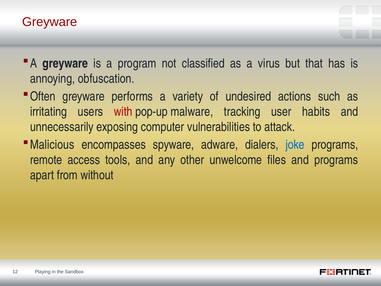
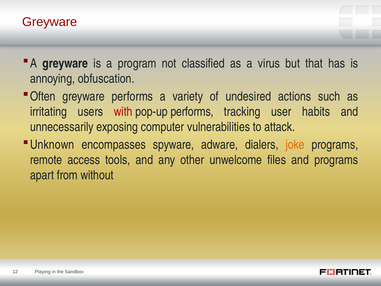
pop-up malware: malware -> performs (192, 112)
Malicious: Malicious -> Unknown (52, 145)
joke colour: blue -> orange (295, 145)
